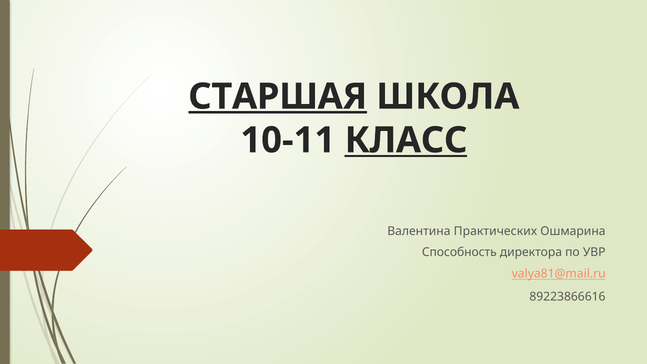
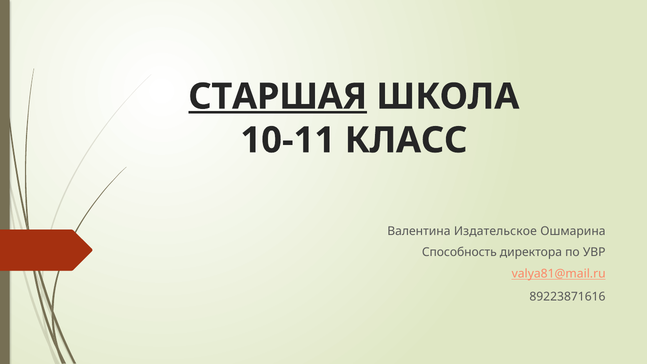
КЛАСС underline: present -> none (406, 140)
Практических: Практических -> Издательское (495, 231)
89223866616: 89223866616 -> 89223871616 (567, 297)
